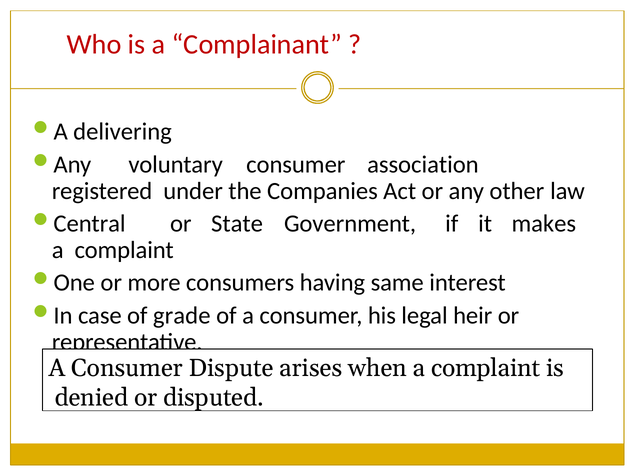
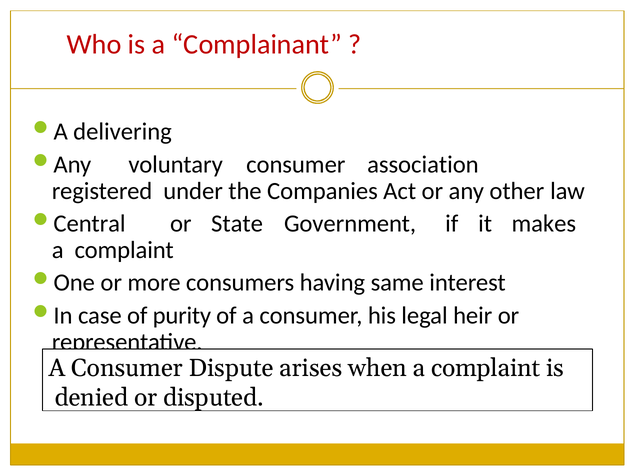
grade: grade -> purity (182, 316)
